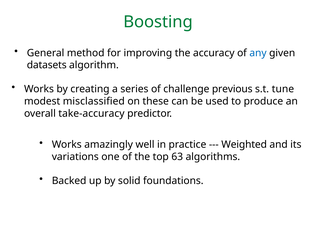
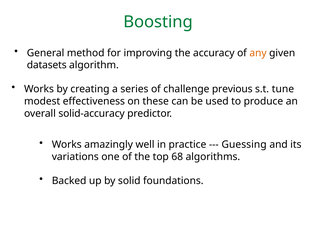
any colour: blue -> orange (258, 53)
misclassified: misclassified -> effectiveness (94, 101)
take-accuracy: take-accuracy -> solid-accuracy (92, 113)
Weighted: Weighted -> Guessing (244, 144)
63: 63 -> 68 (177, 157)
